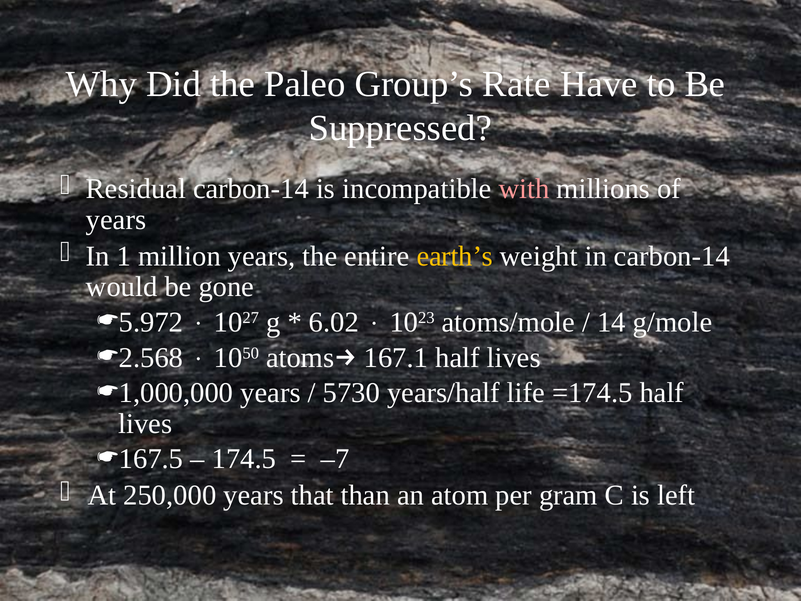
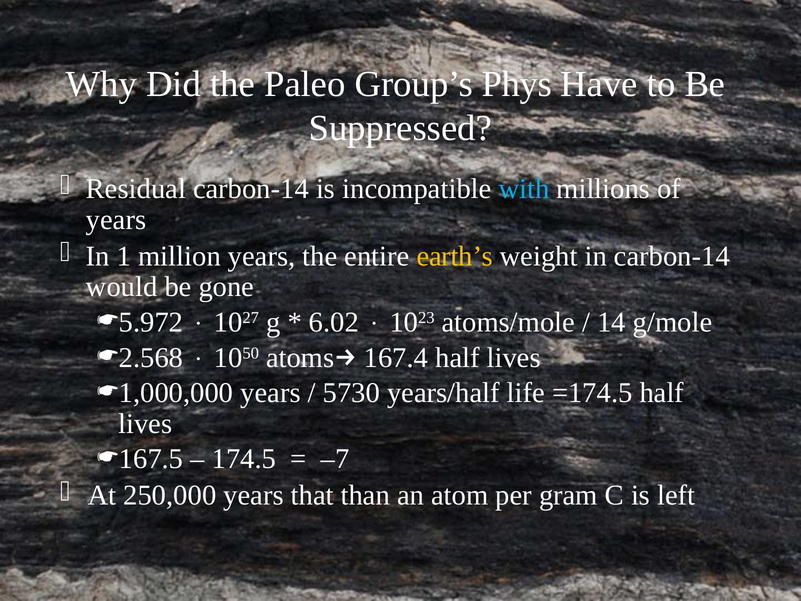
Rate: Rate -> Phys (517, 84)
with colour: pink -> light blue (524, 189)
167.1: 167.1 -> 167.4 (396, 357)
